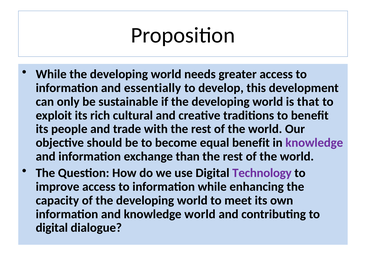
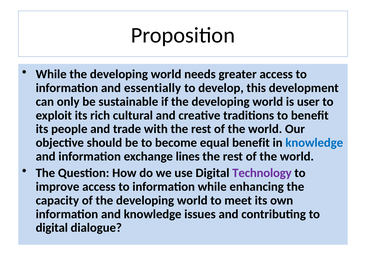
that: that -> user (308, 102)
knowledge colour: purple -> blue (314, 143)
than: than -> lines (188, 157)
knowledge world: world -> issues (200, 214)
